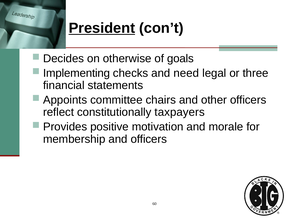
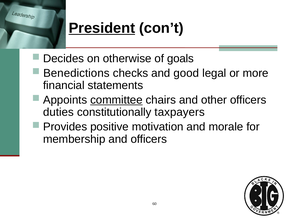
Implementing: Implementing -> Benedictions (76, 73)
need: need -> good (186, 73)
three: three -> more (256, 73)
committee underline: none -> present (116, 100)
reflect: reflect -> duties (58, 112)
